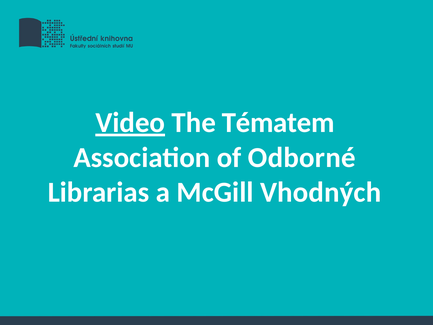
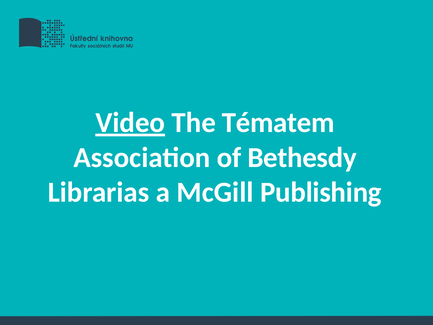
Odborné: Odborné -> Bethesdy (302, 158)
Vhodných: Vhodných -> Publishing (321, 192)
